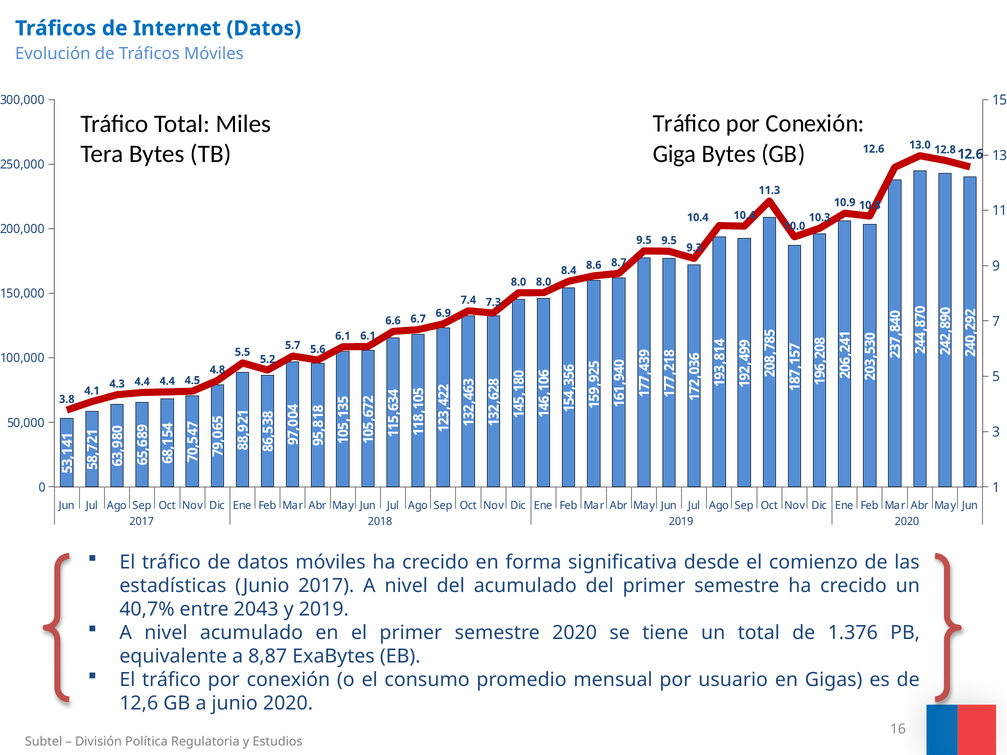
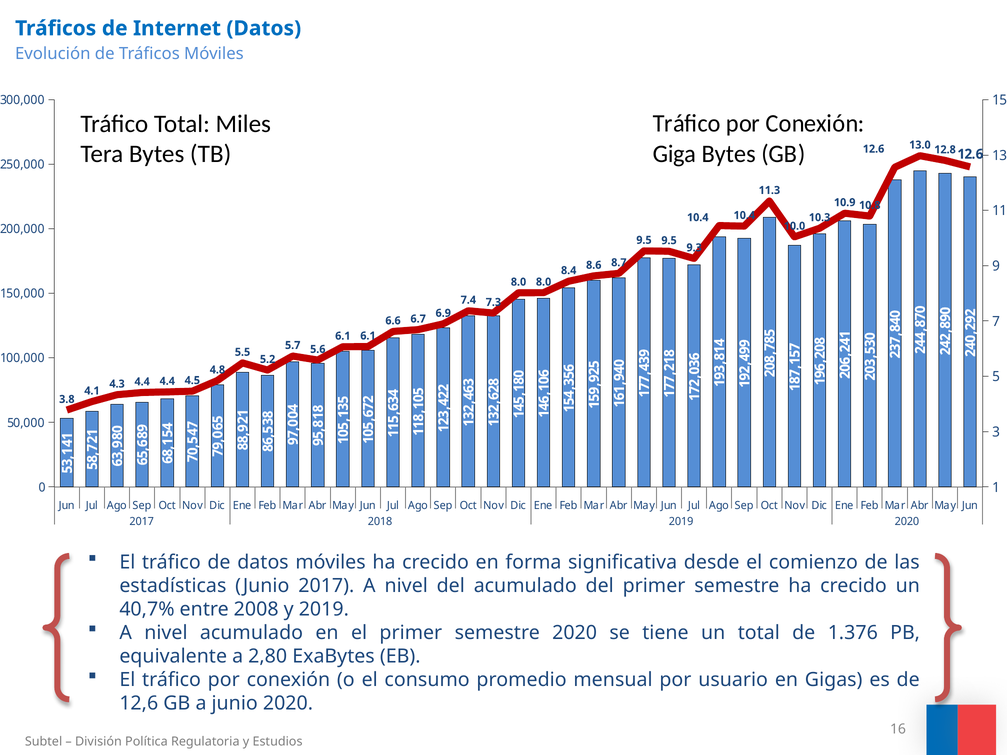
2043: 2043 -> 2008 (256, 609)
8,87: 8,87 -> 2,80 (268, 656)
